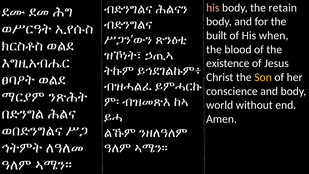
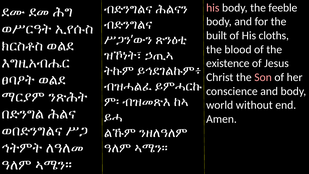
retain: retain -> feeble (283, 8)
when: when -> cloths (274, 36)
Son colour: yellow -> pink (263, 77)
